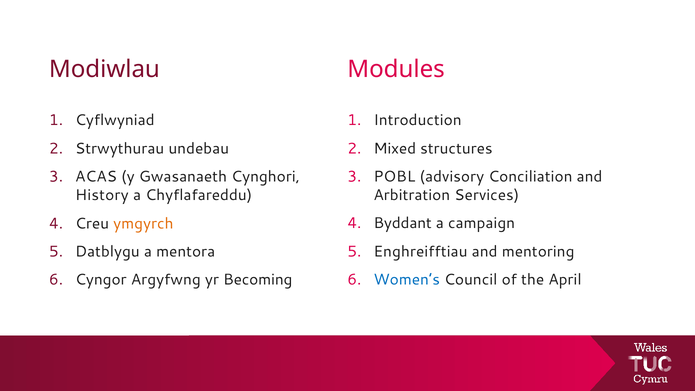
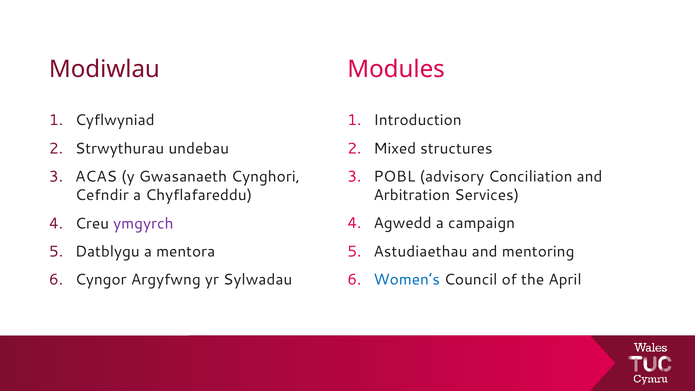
History: History -> Cefndir (102, 195)
Byddant: Byddant -> Agwedd (403, 223)
ymgyrch colour: orange -> purple (143, 223)
Enghreifftiau: Enghreifftiau -> Astudiaethau (420, 252)
Becoming: Becoming -> Sylwadau (258, 280)
